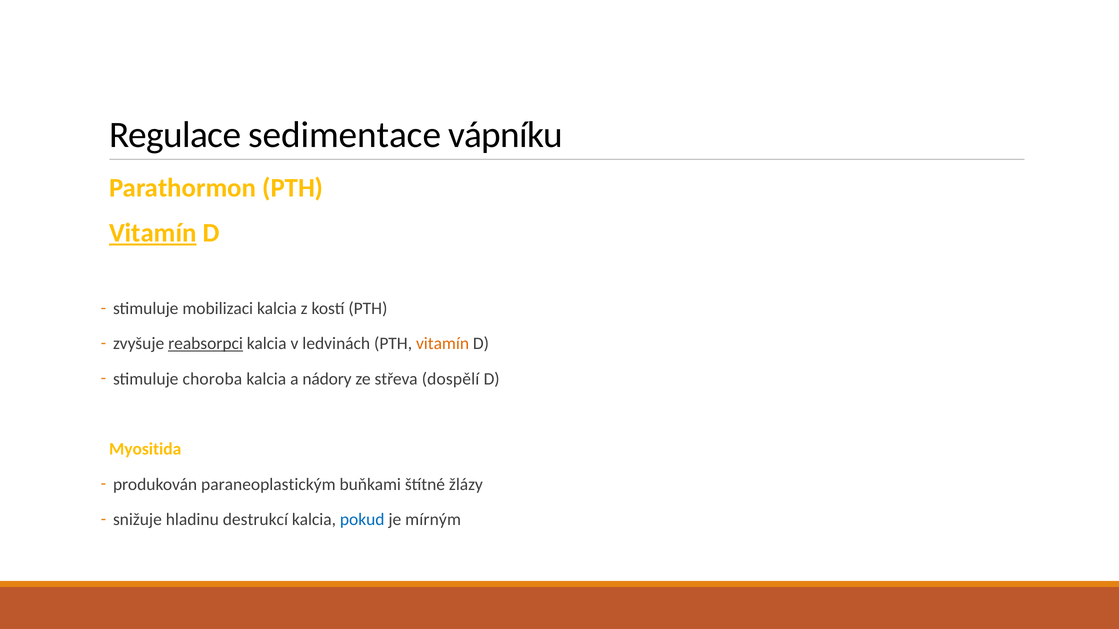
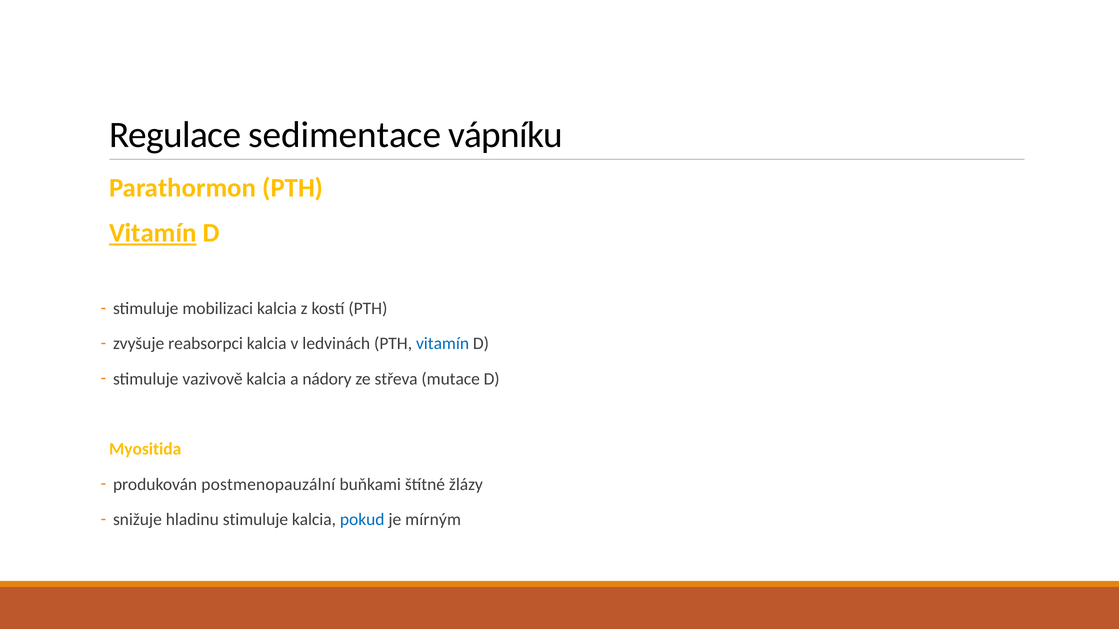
reabsorpci underline: present -> none (206, 344)
vitamín colour: orange -> blue (443, 344)
choroba: choroba -> vazivově (213, 379)
dospělí: dospělí -> mutace (451, 379)
paraneoplastickým: paraneoplastickým -> postmenopauzální (268, 485)
hladinu destrukcí: destrukcí -> stimuluje (255, 520)
